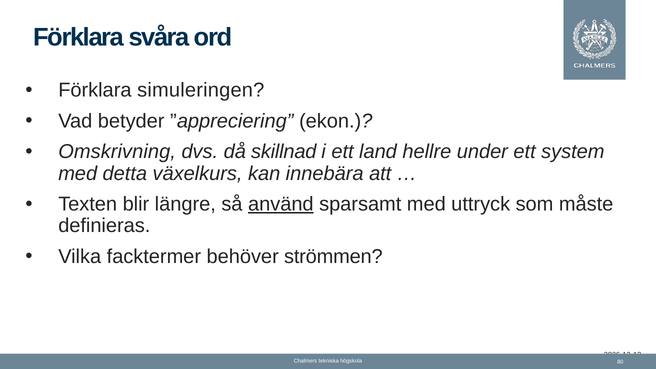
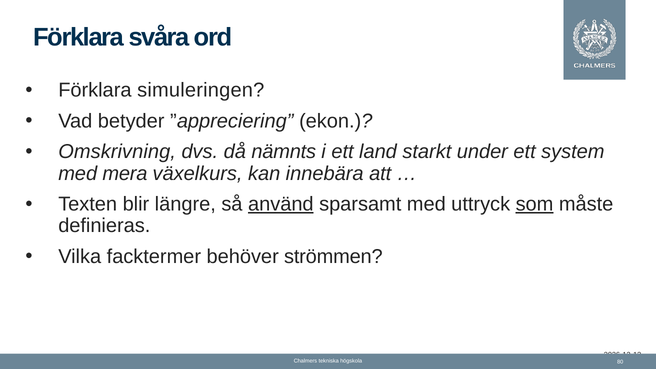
skillnad: skillnad -> nämnts (284, 152)
hellre: hellre -> starkt (427, 152)
detta: detta -> mera (125, 173)
som underline: none -> present (535, 204)
